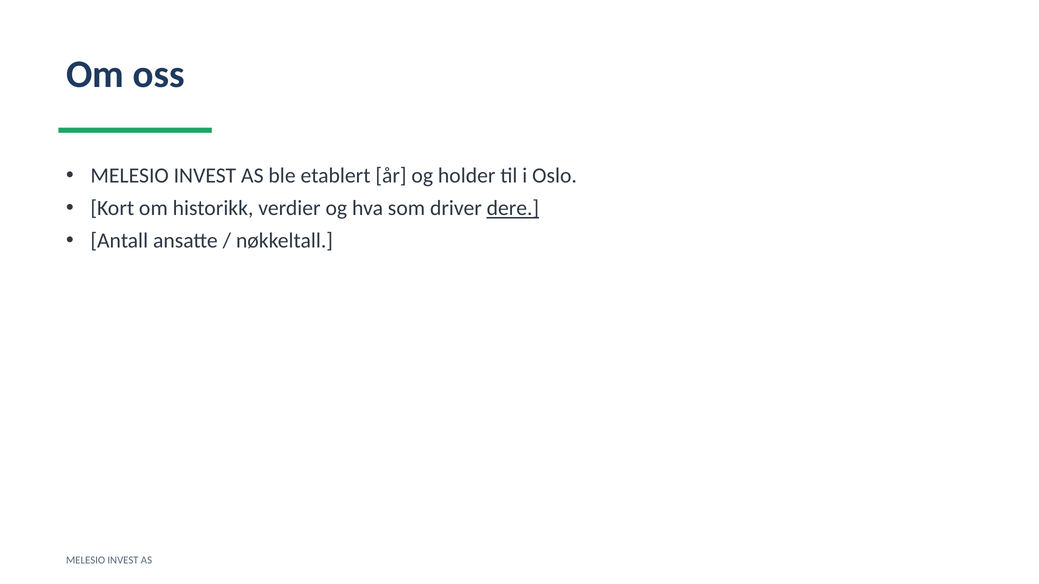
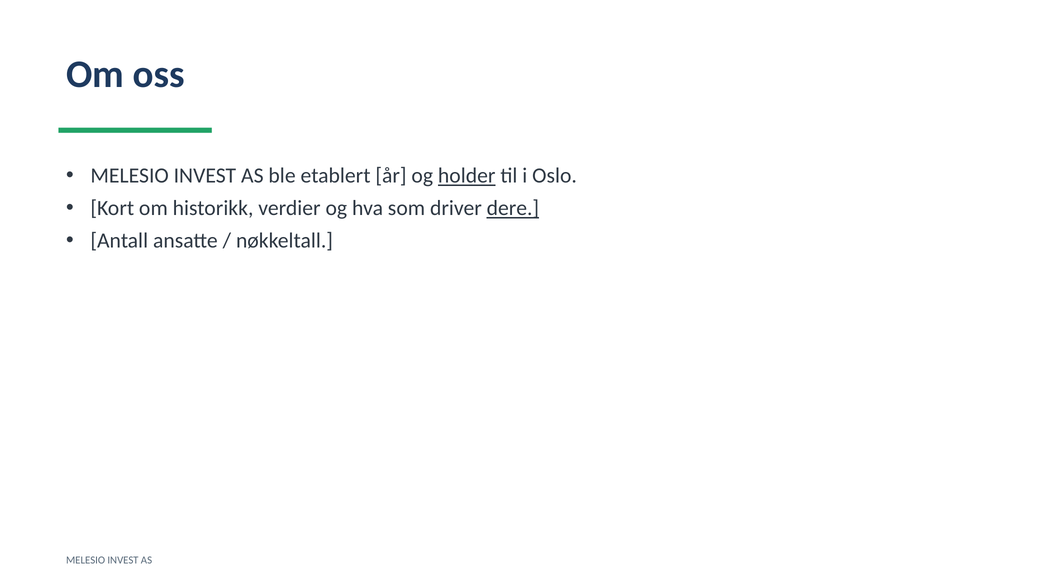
holder underline: none -> present (467, 176)
